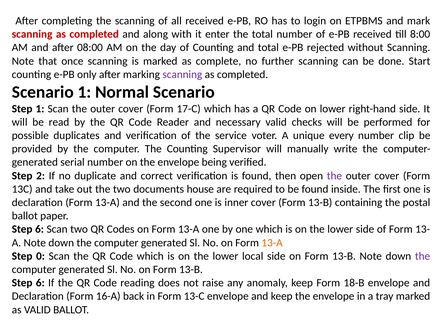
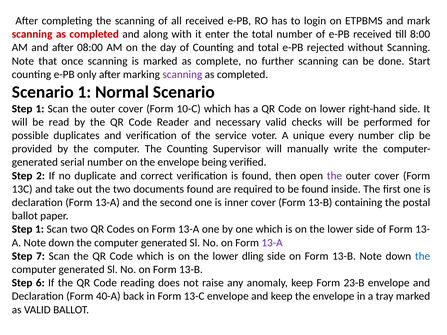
17-C: 17-C -> 10-C (189, 109)
documents house: house -> found (200, 189)
6: 6 -> 1 (39, 229)
13-A colour: orange -> purple (272, 243)
0: 0 -> 7 (41, 256)
local: local -> dling (253, 256)
the colour: purple -> blue (423, 256)
18-B: 18-B -> 23-B (354, 283)
16-A: 16-A -> 40-A (108, 297)
